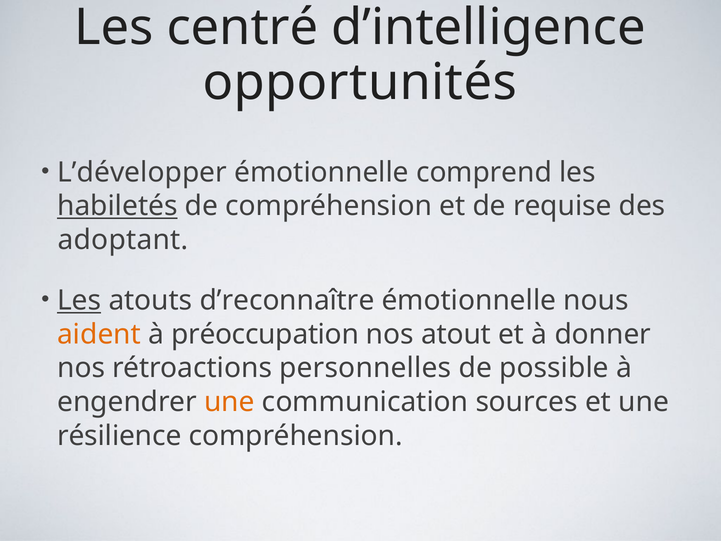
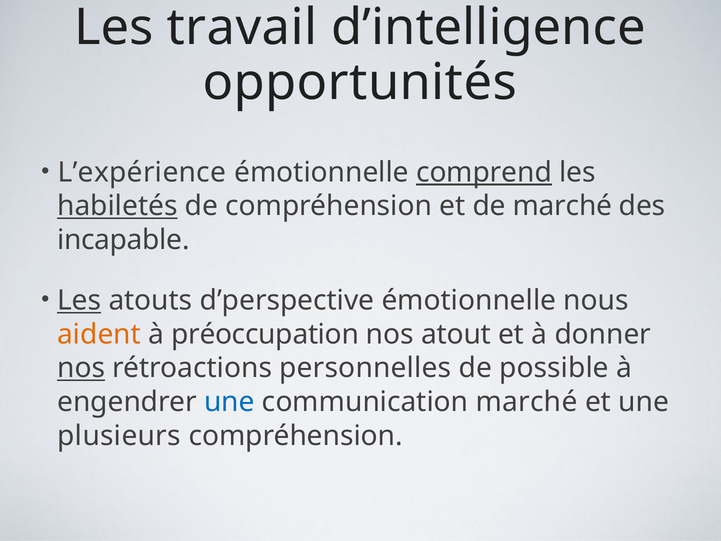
centré: centré -> travail (242, 28)
L’développer: L’développer -> L’expérience (142, 172)
comprend underline: none -> present (484, 172)
de requise: requise -> marché (562, 206)
adoptant: adoptant -> incapable (123, 240)
d’reconnaître: d’reconnaître -> d’perspective (287, 300)
nos underline: none -> present (81, 368)
une colour: orange -> blue (229, 402)
communication sources: sources -> marché (526, 402)
résilience: résilience -> plusieurs (119, 436)
